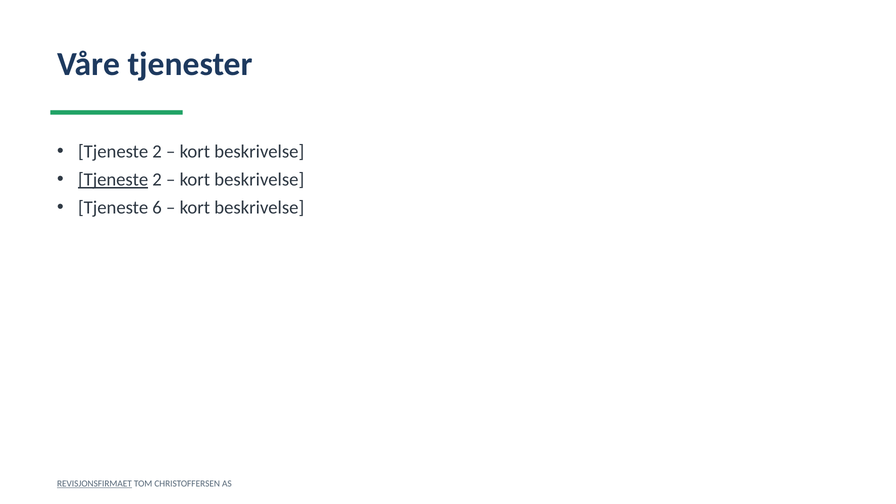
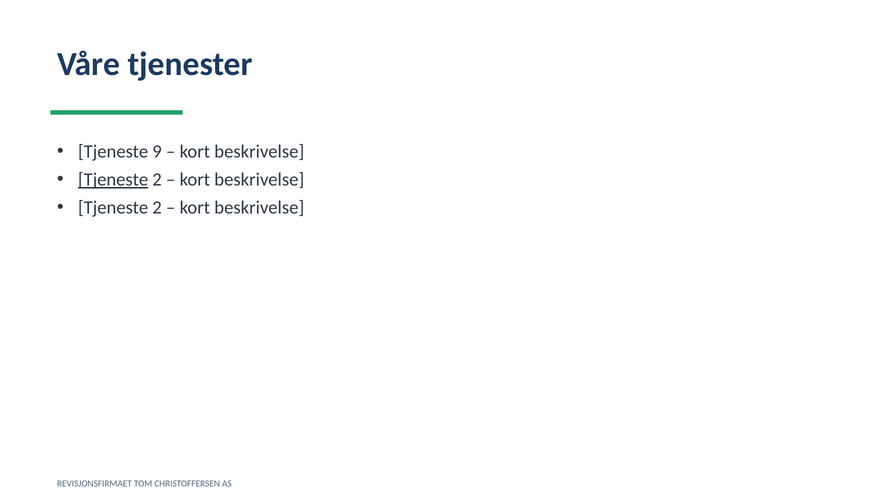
2: 2 -> 9 (157, 152)
6: 6 -> 2 (157, 208)
REVISJONSFIRMAET underline: present -> none (94, 484)
